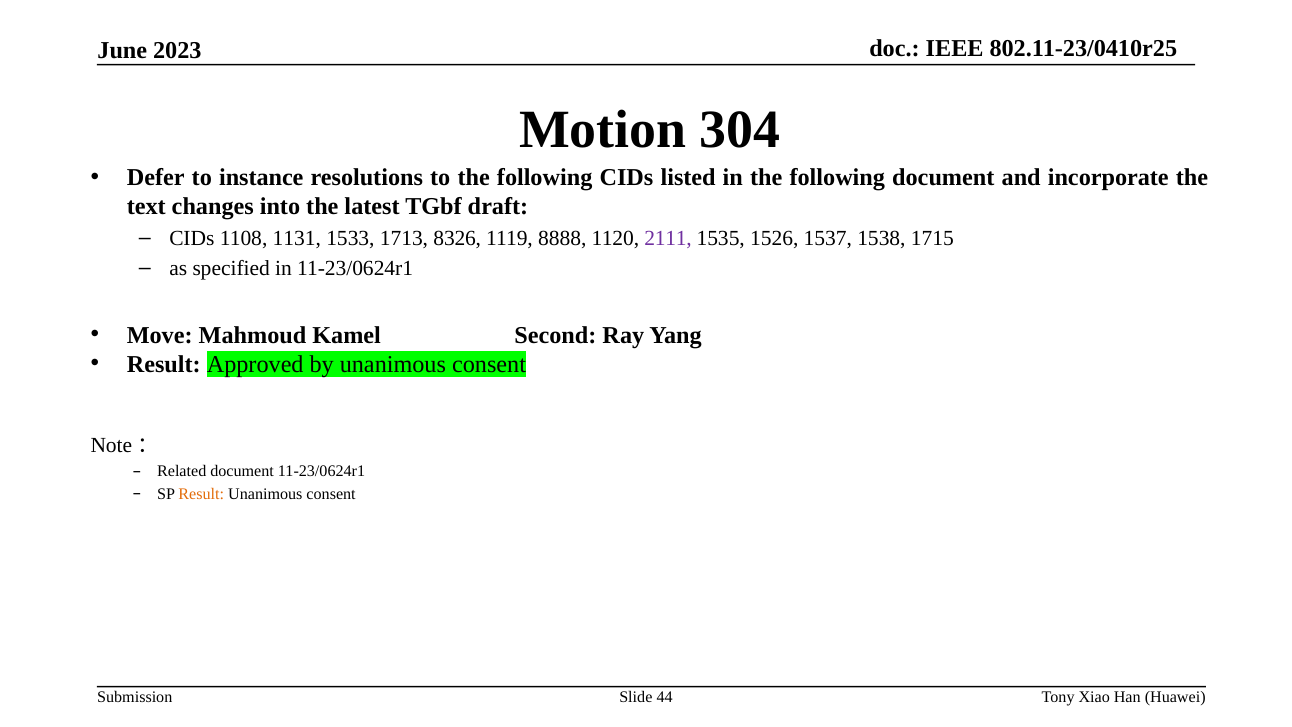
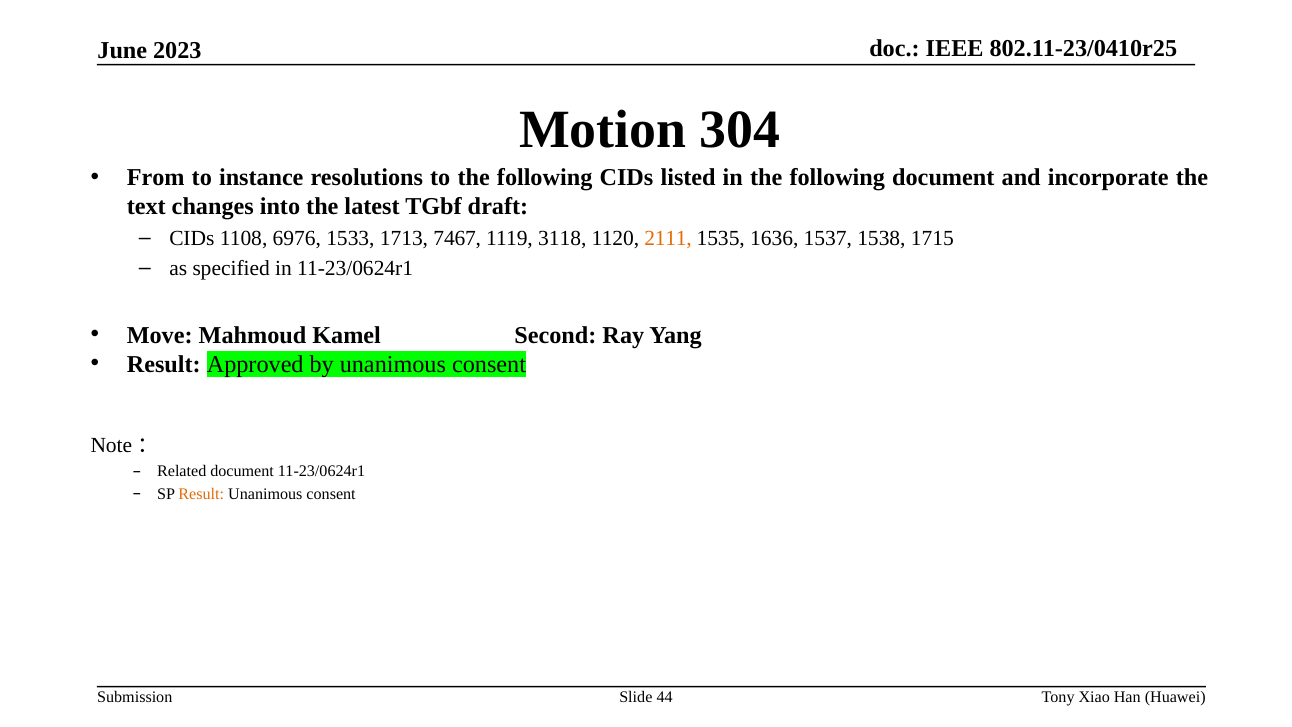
Defer: Defer -> From (156, 178)
1131: 1131 -> 6976 (297, 238)
8326: 8326 -> 7467 (457, 238)
8888: 8888 -> 3118 (562, 238)
2111 colour: purple -> orange (668, 238)
1526: 1526 -> 1636 (774, 238)
